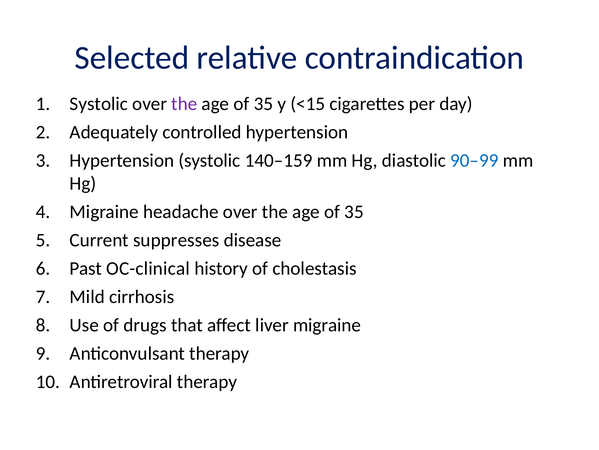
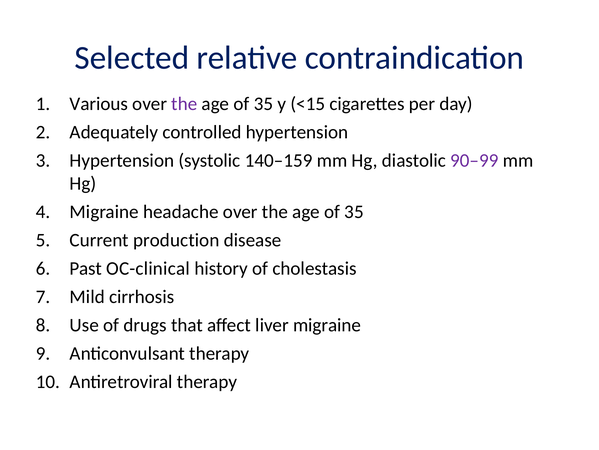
Systolic: Systolic -> Various (99, 104)
90–99 colour: blue -> purple (474, 160)
suppresses: suppresses -> production (176, 240)
